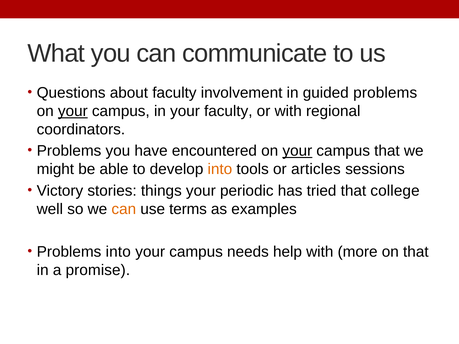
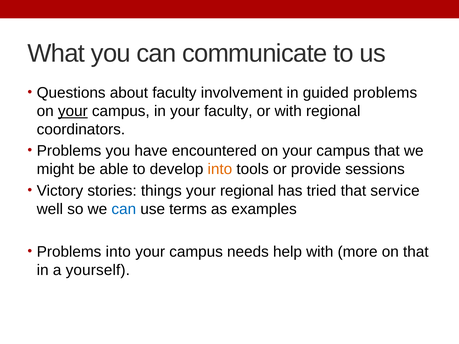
your underline: present -> none (297, 151)
articles: articles -> provide (316, 169)
your periodic: periodic -> regional (247, 191)
college: college -> service (395, 191)
can colour: orange -> blue (124, 209)
promise: promise -> yourself (98, 270)
